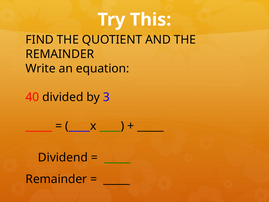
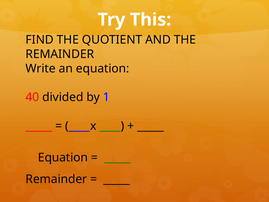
3: 3 -> 1 (106, 97)
Dividend: Dividend -> Equation (63, 157)
